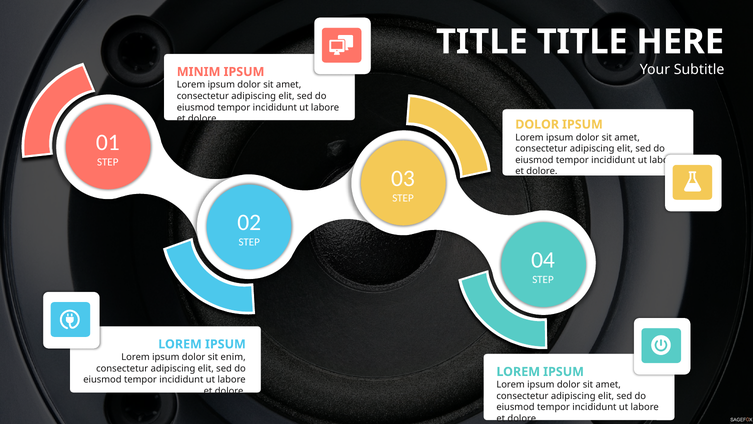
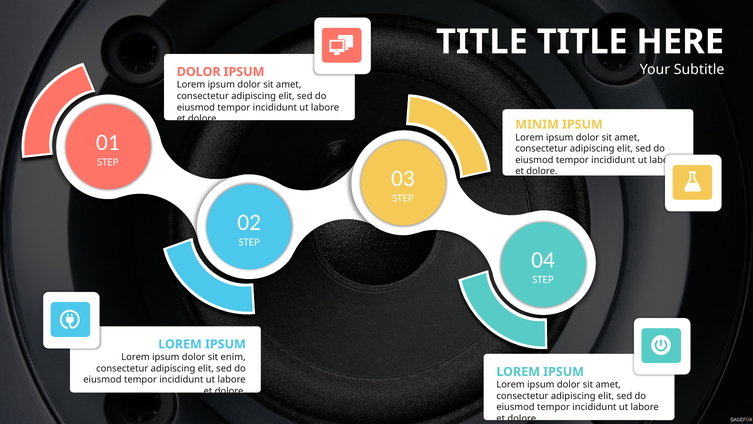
MINIM: MINIM -> DOLOR (199, 72)
DOLOR: DOLOR -> MINIM (537, 124)
